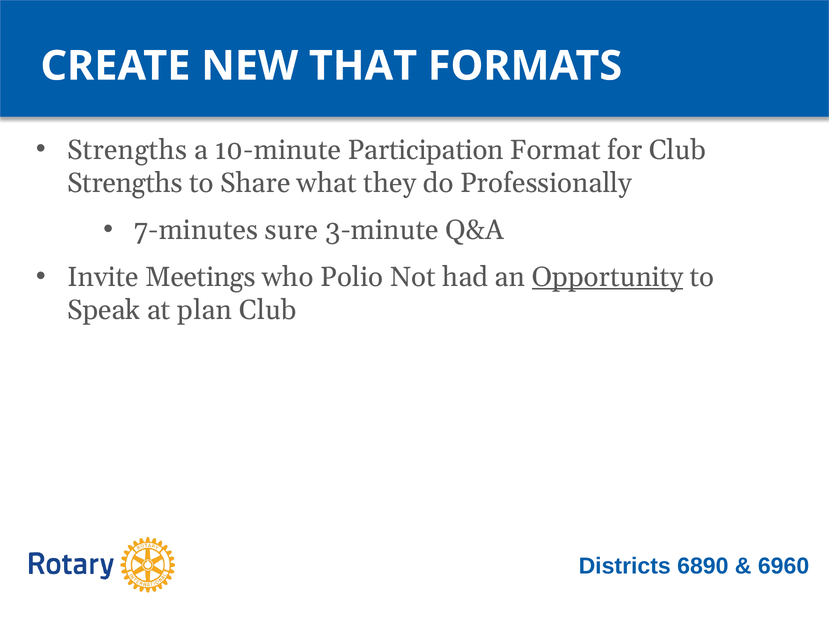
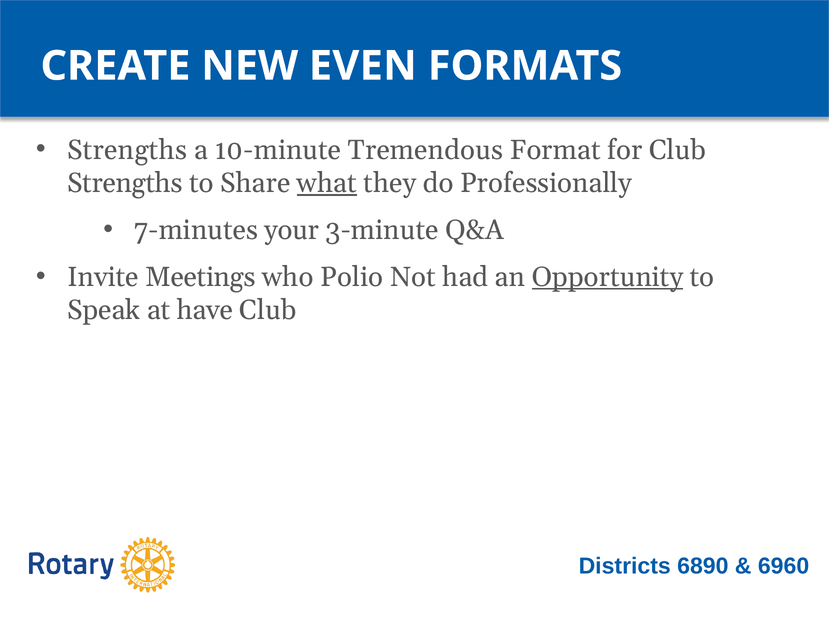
THAT: THAT -> EVEN (363, 66)
Participation: Participation -> Tremendous (426, 150)
what underline: none -> present (327, 183)
sure: sure -> your (292, 230)
plan: plan -> have (205, 310)
